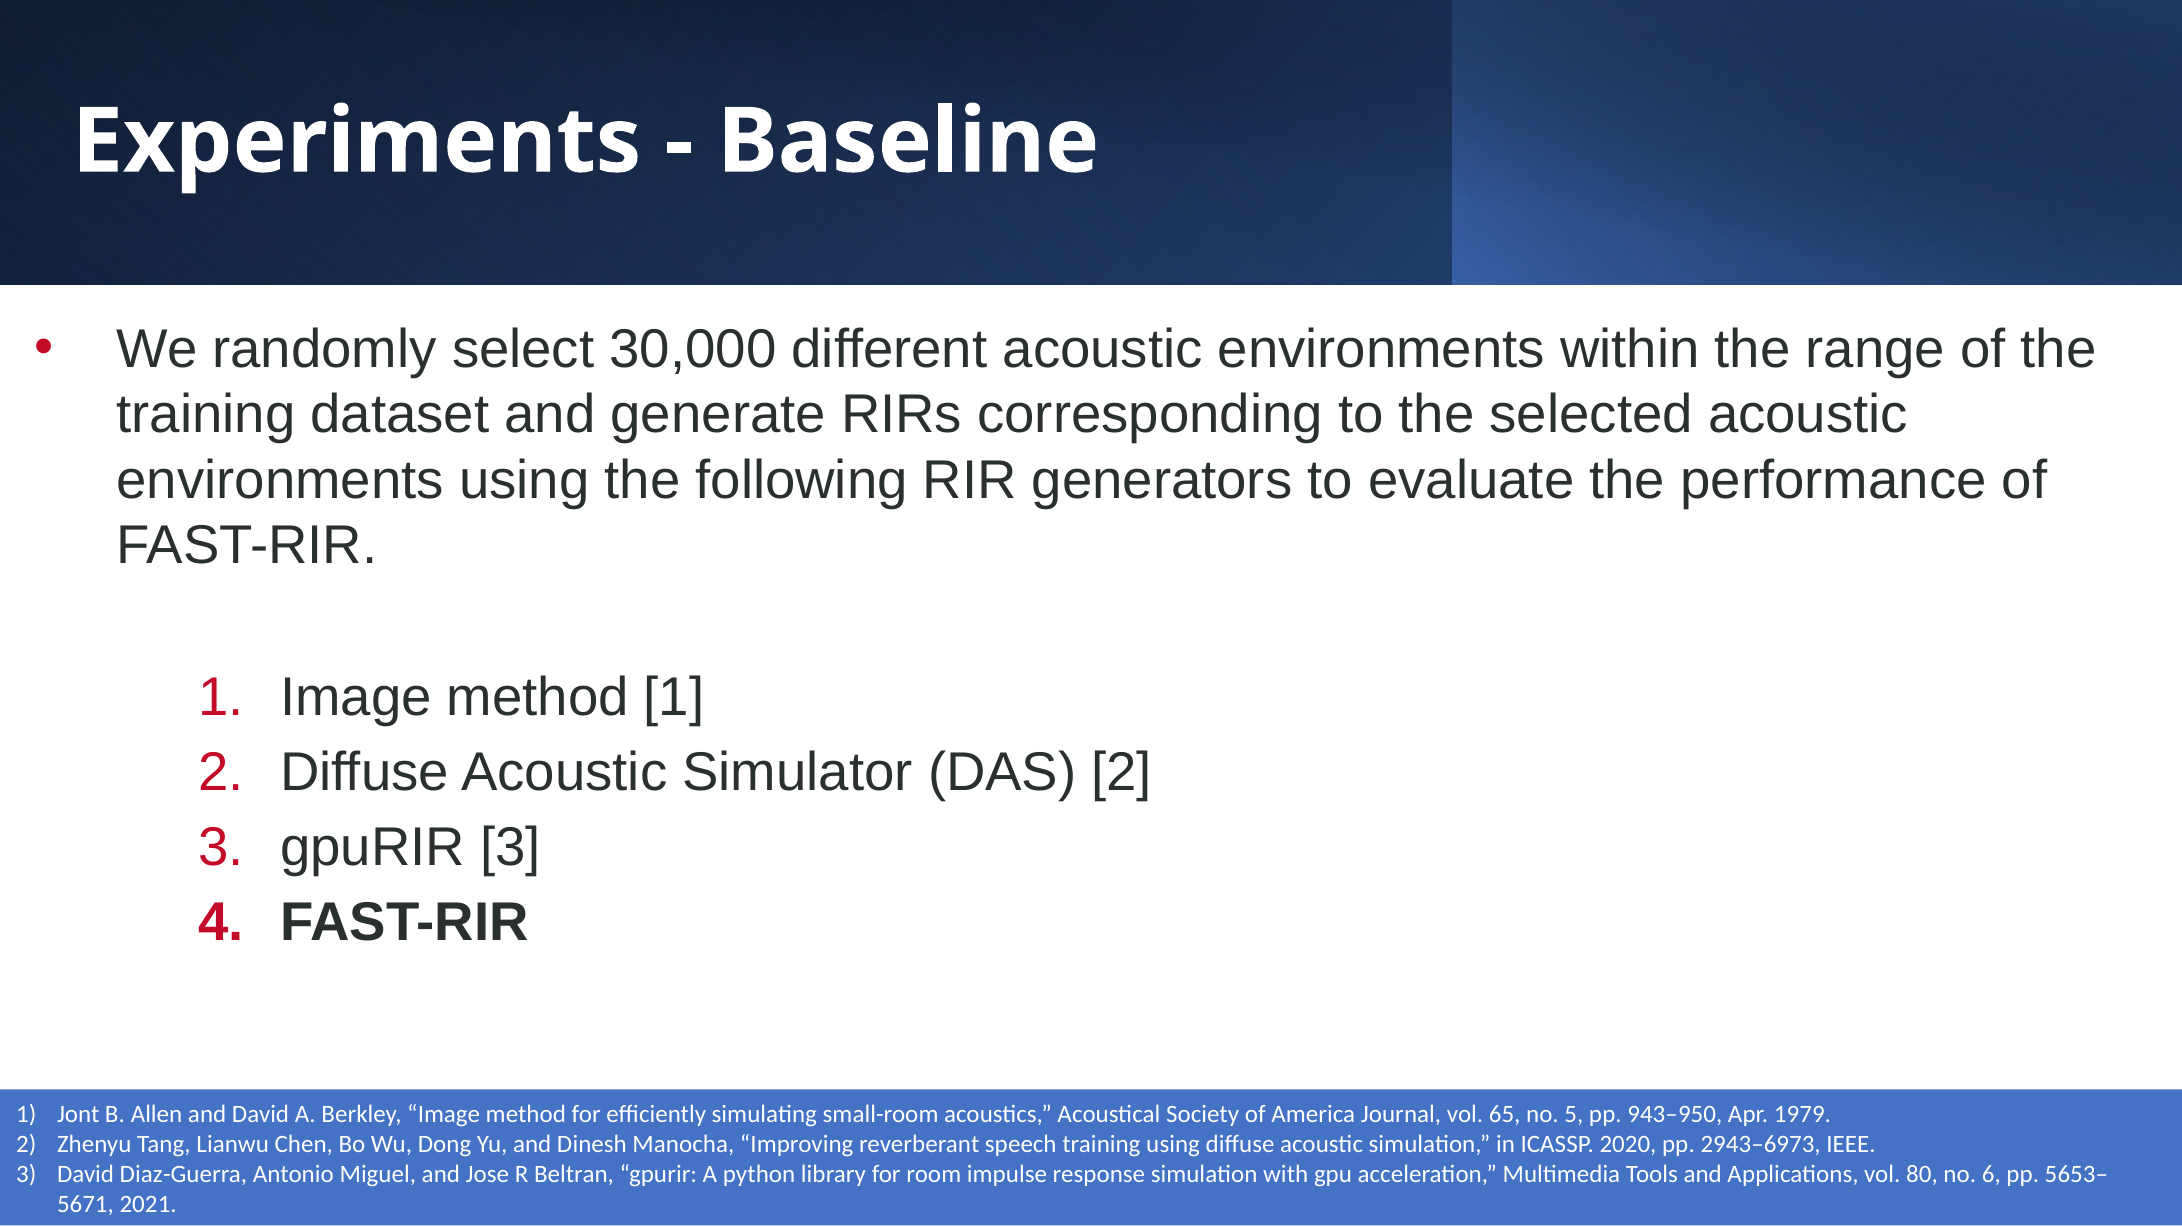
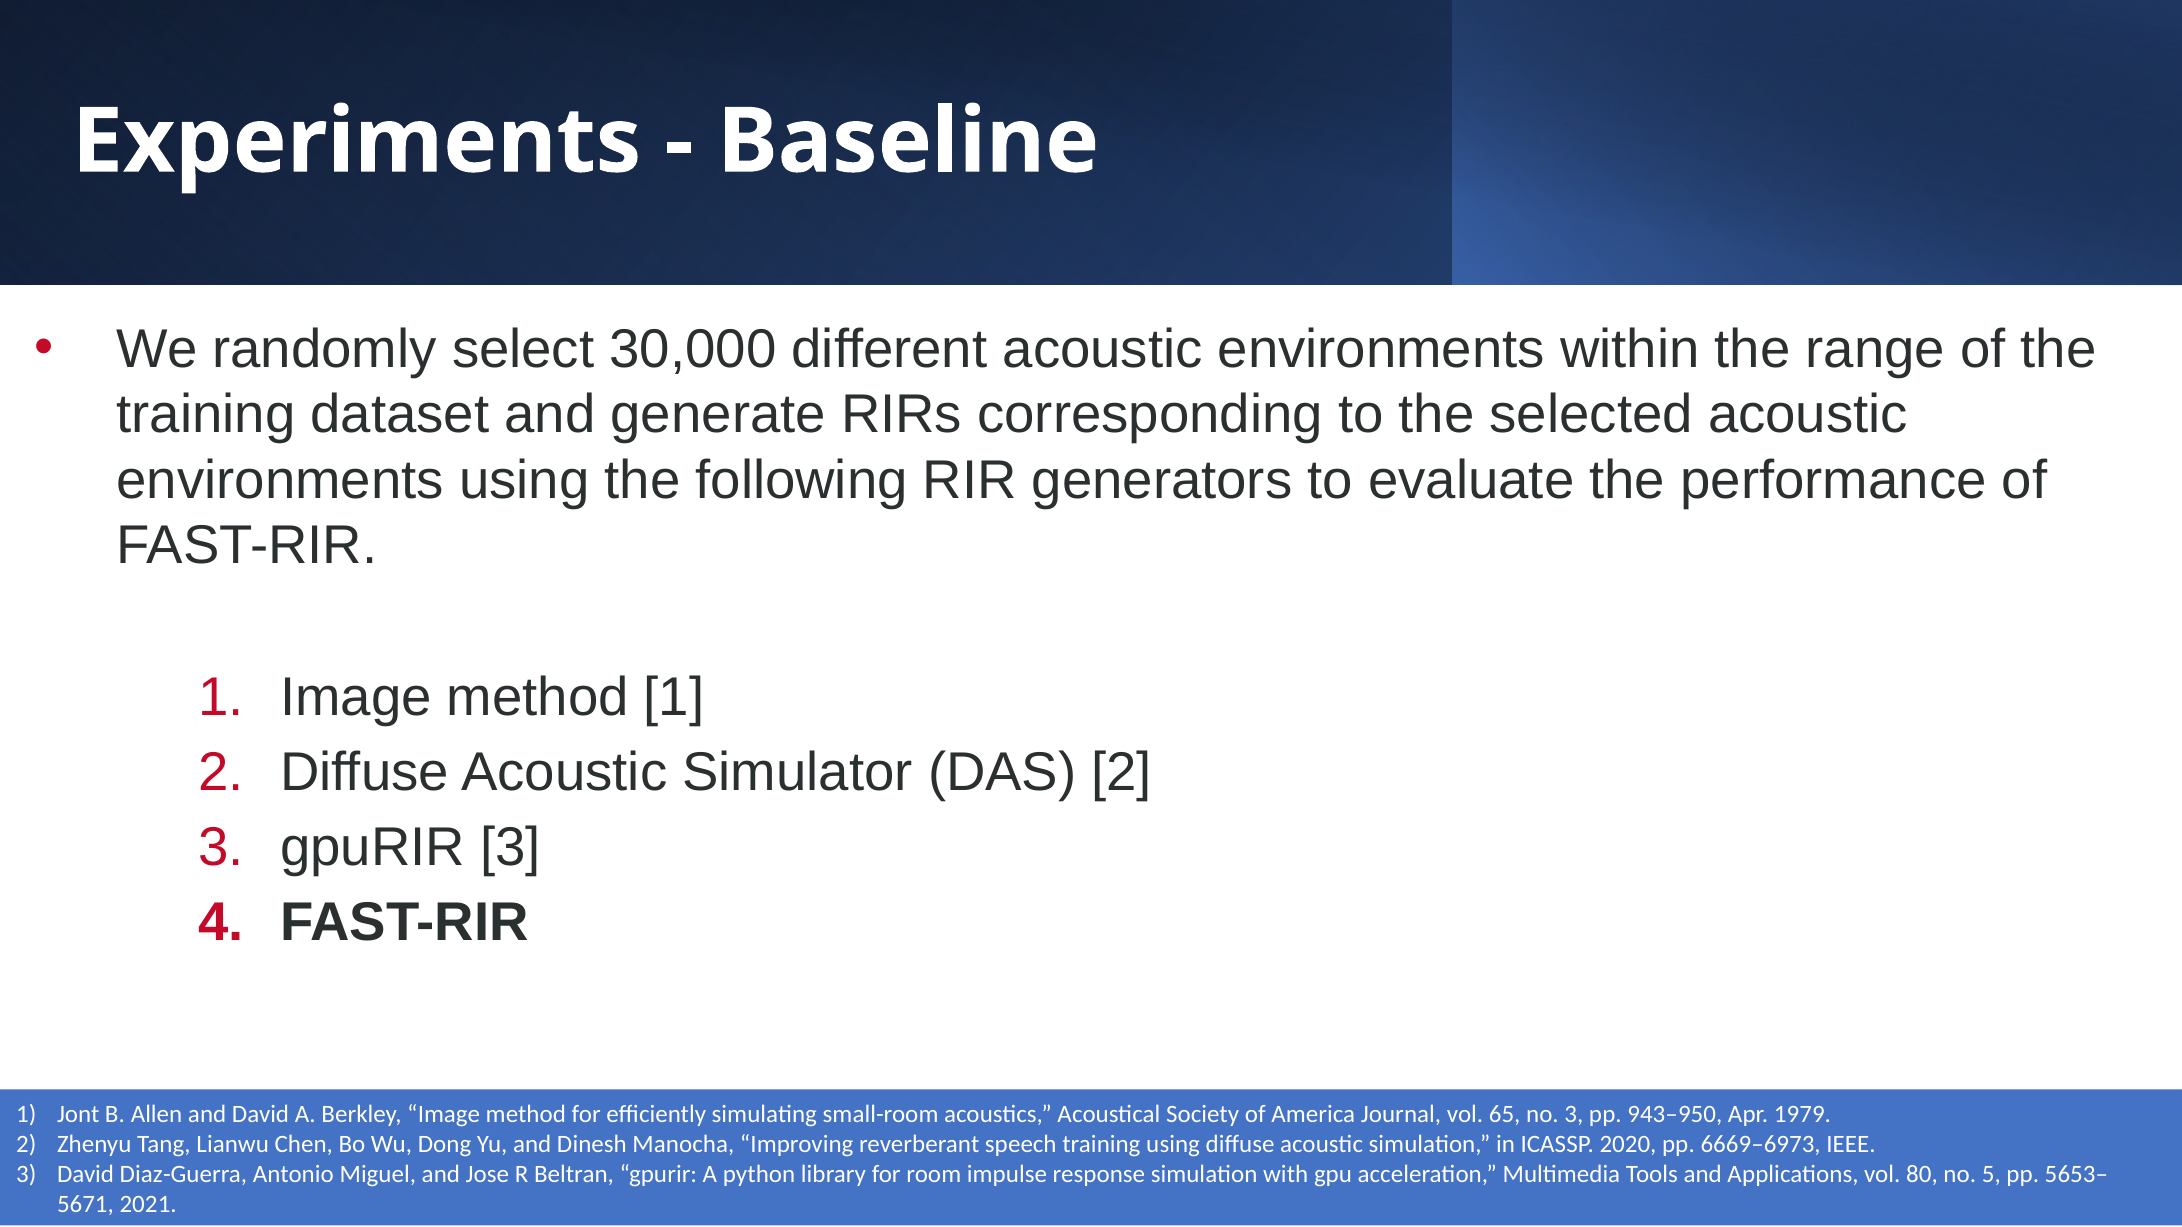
no 5: 5 -> 3 (1574, 1114)
2943–6973: 2943–6973 -> 6669–6973 (1761, 1144)
6: 6 -> 5 (1991, 1174)
